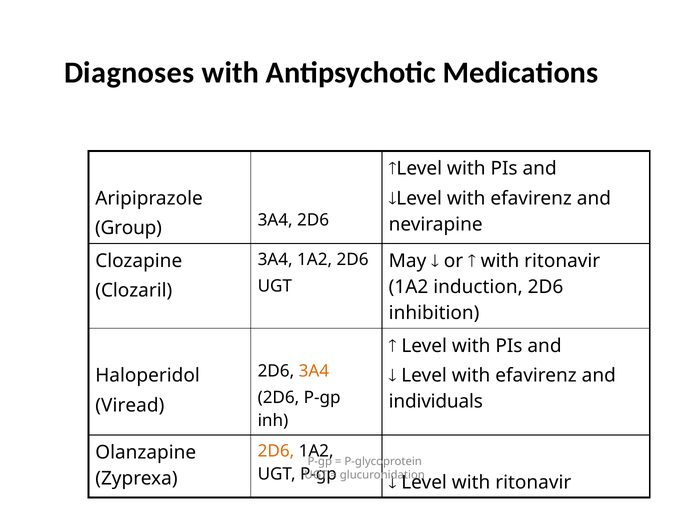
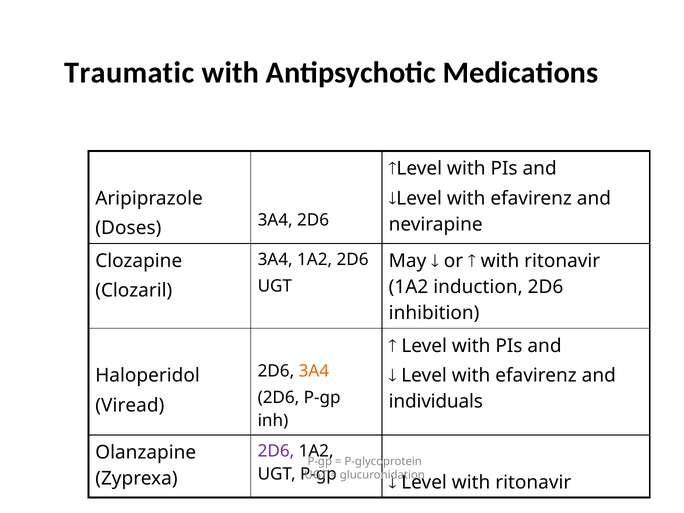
Diagnoses: Diagnoses -> Traumatic (129, 73)
Group: Group -> Doses (128, 228)
2D6 colour: orange -> purple (276, 451)
